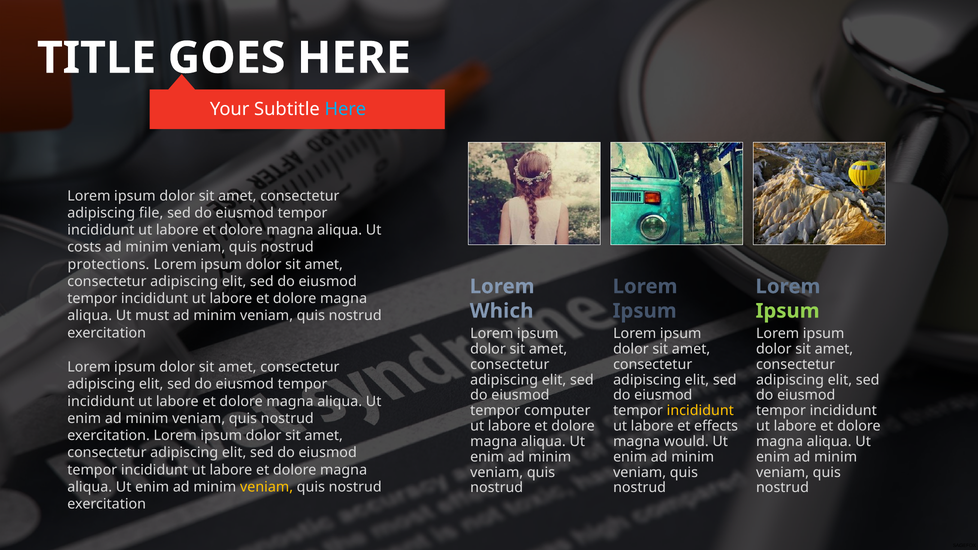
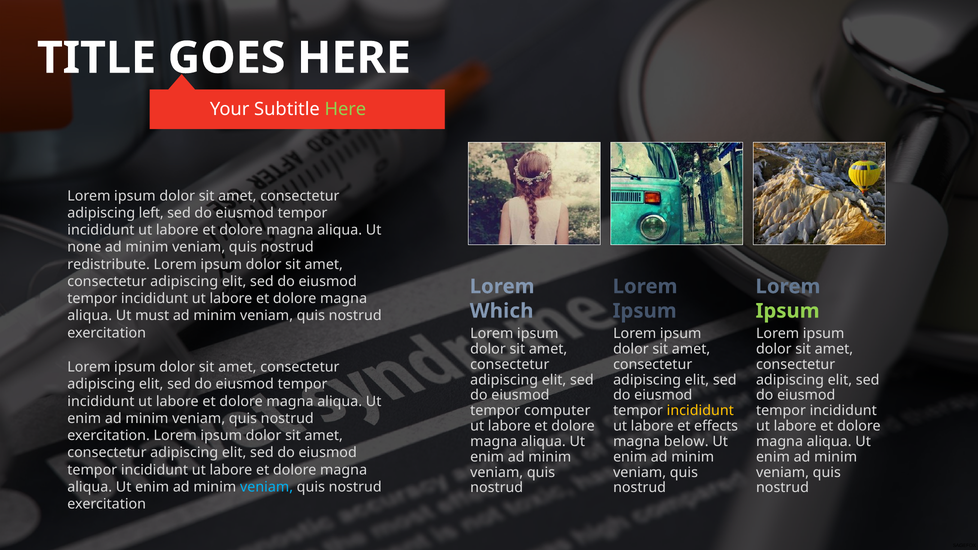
Here colour: light blue -> light green (345, 109)
file: file -> left (151, 213)
costs: costs -> none (84, 247)
protections: protections -> redistribute (109, 264)
would: would -> below (686, 442)
veniam colour: yellow -> light blue (267, 487)
